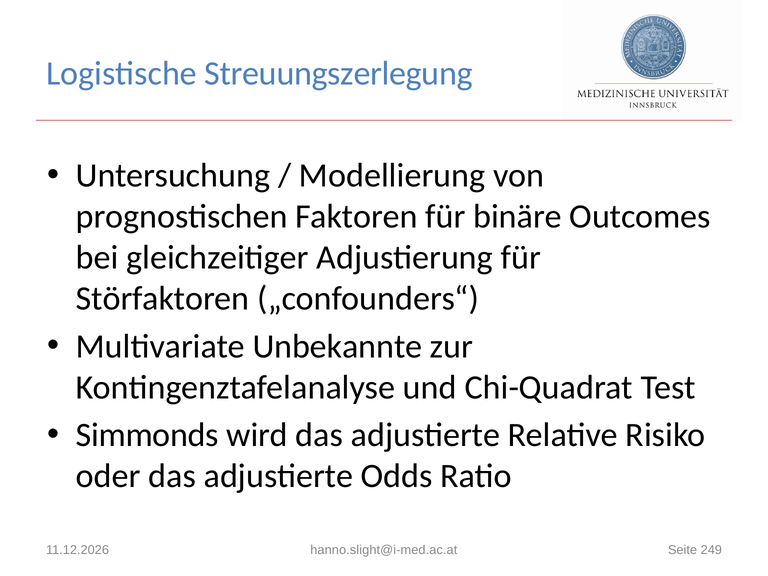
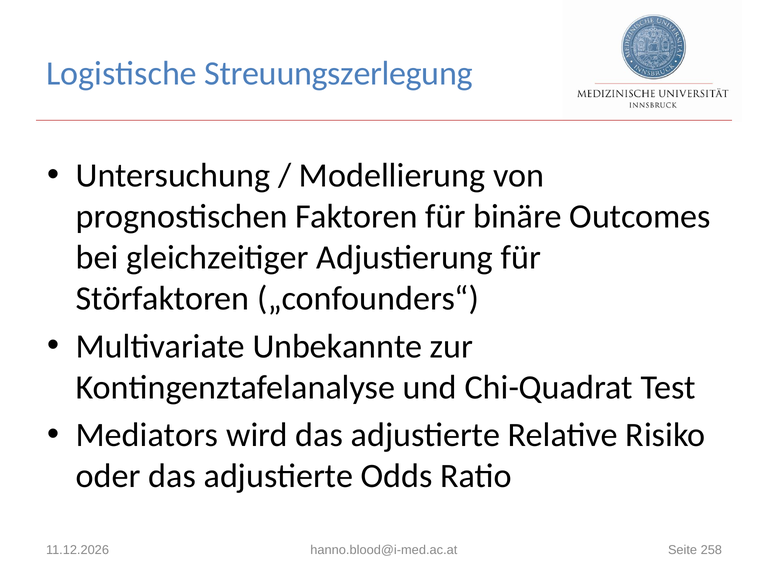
Simmonds: Simmonds -> Mediators (147, 435)
hanno.slight@i-med.ac.at: hanno.slight@i-med.ac.at -> hanno.blood@i-med.ac.at (384, 550)
249: 249 -> 258 (711, 550)
